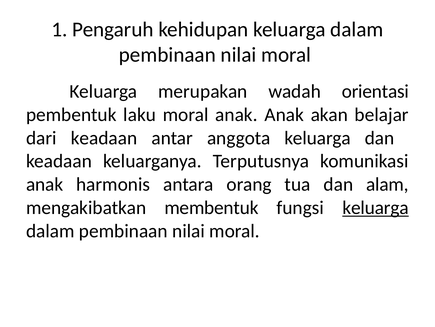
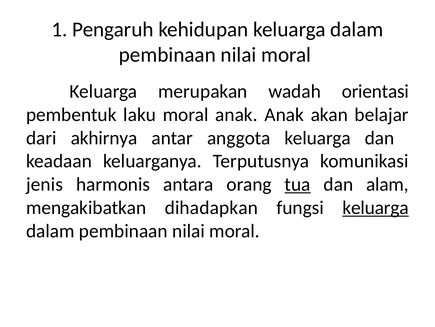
dari keadaan: keadaan -> akhirnya (104, 138)
anak: anak -> jenis (45, 184)
tua underline: none -> present (298, 184)
membentuk: membentuk -> dihadapkan (211, 207)
